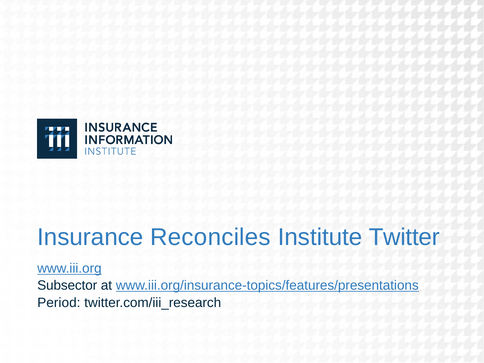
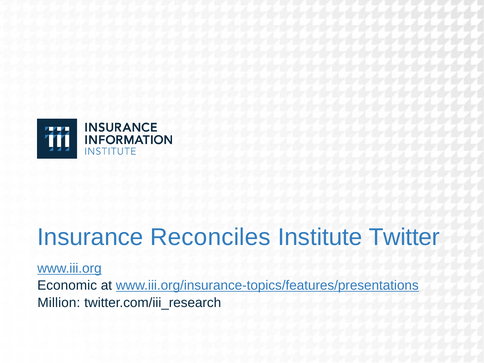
Subsector: Subsector -> Economic (67, 286)
Period: Period -> Million (59, 303)
